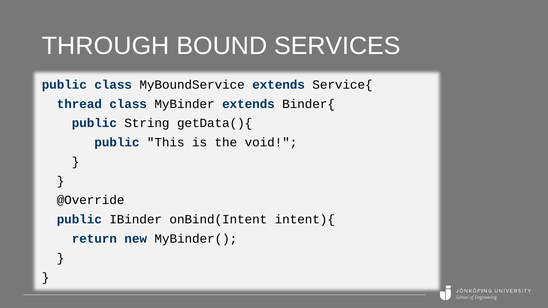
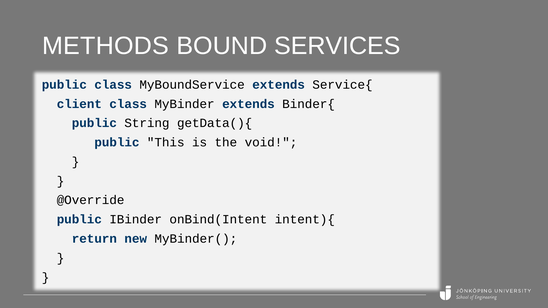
THROUGH: THROUGH -> METHODS (106, 46)
thread: thread -> client (79, 104)
